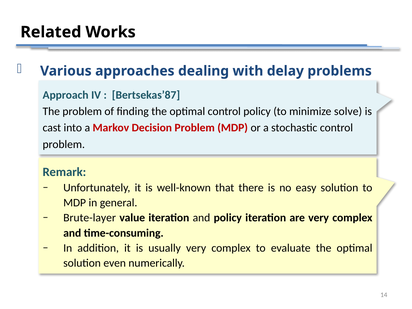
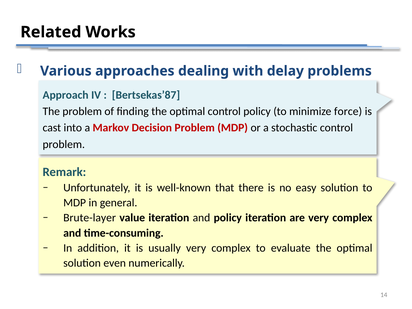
solve: solve -> force (348, 111)
